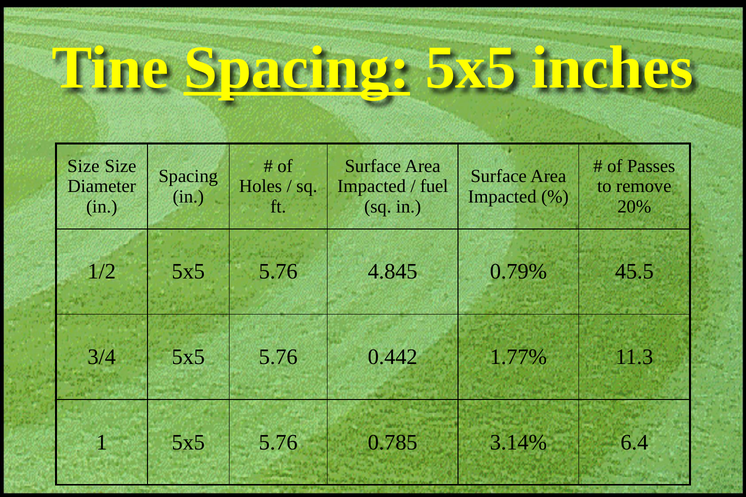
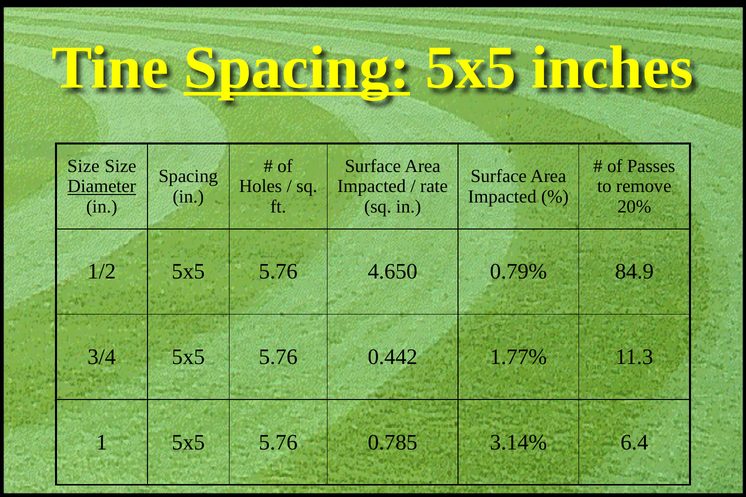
Diameter underline: none -> present (102, 187)
fuel: fuel -> rate (434, 187)
4.845: 4.845 -> 4.650 (393, 272)
45.5: 45.5 -> 84.9 (634, 272)
